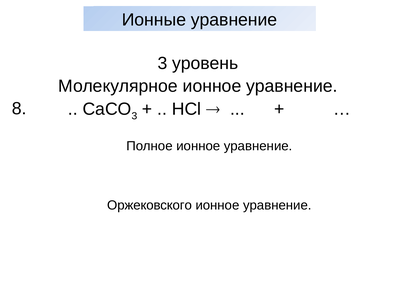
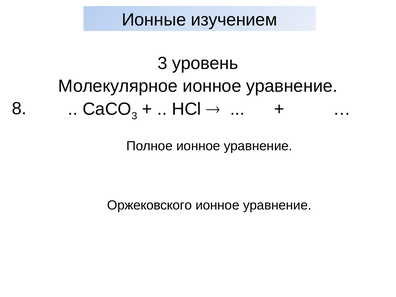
Ионные уравнение: уравнение -> изучением (234, 20)
